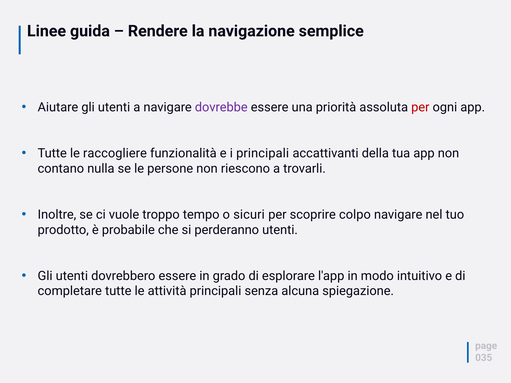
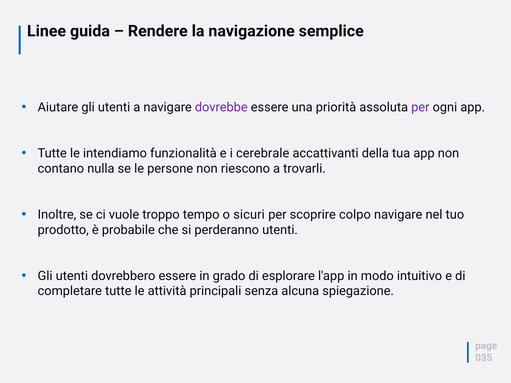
per colour: red -> purple (420, 107)
raccogliere: raccogliere -> intendiamo (115, 153)
i principali: principali -> cerebrale (263, 153)
